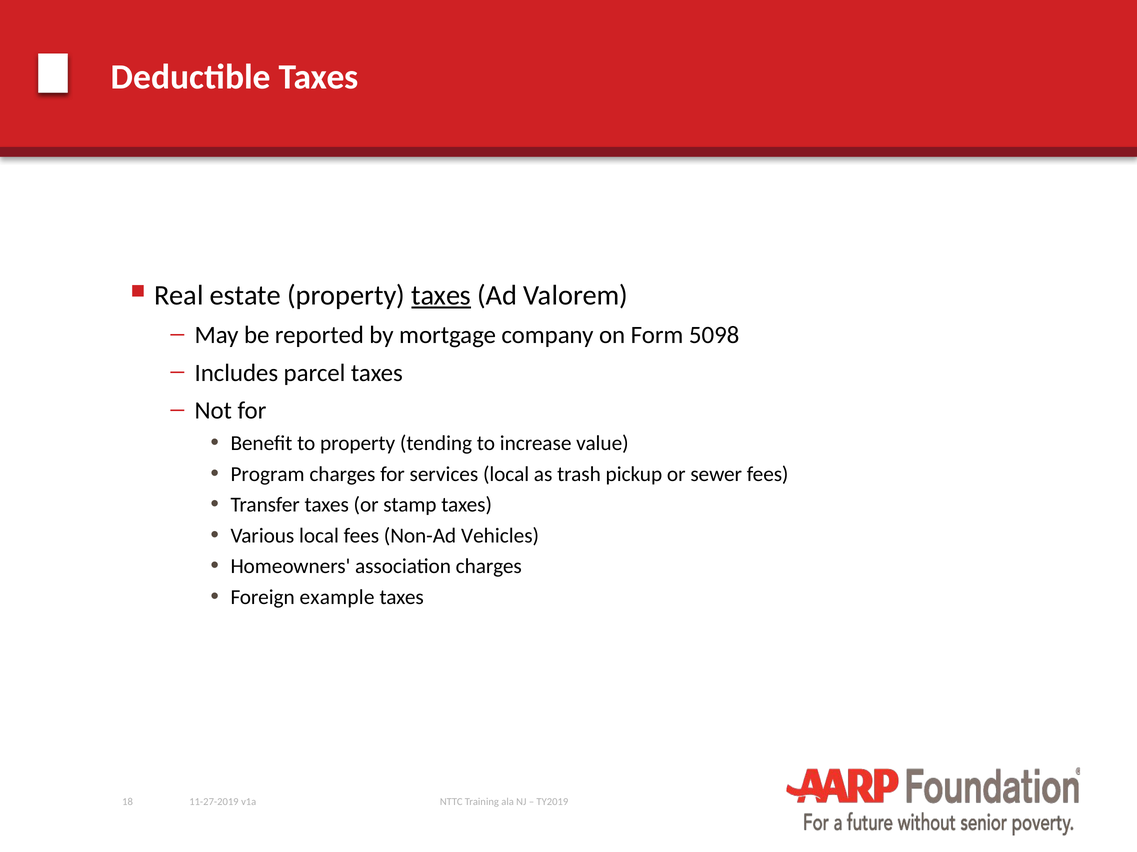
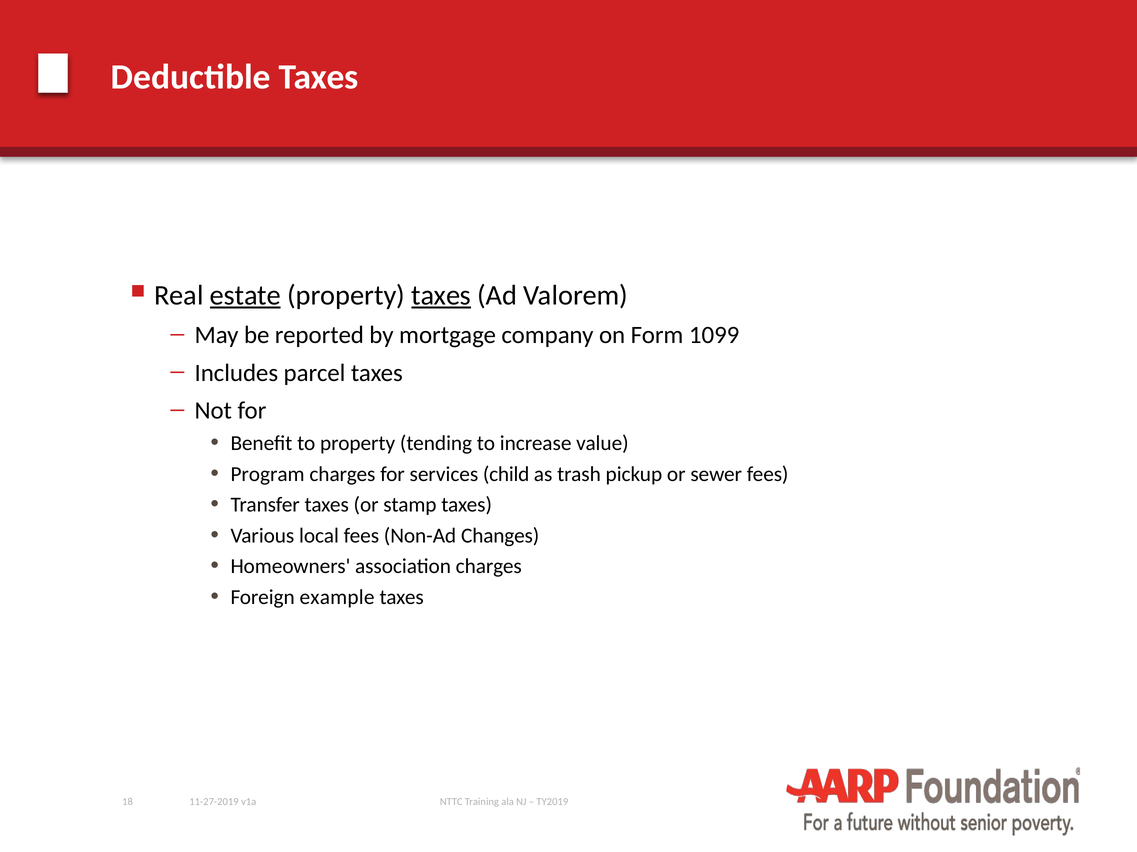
estate underline: none -> present (245, 296)
5098: 5098 -> 1099 (714, 335)
services local: local -> child (506, 474)
Vehicles: Vehicles -> Changes (500, 536)
